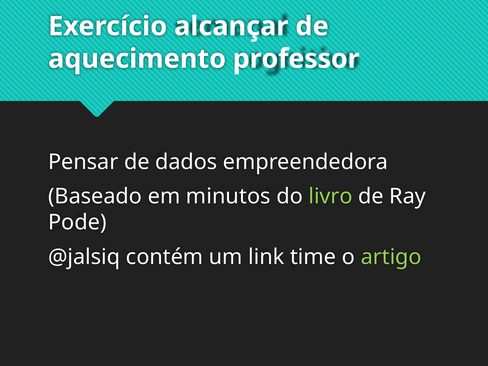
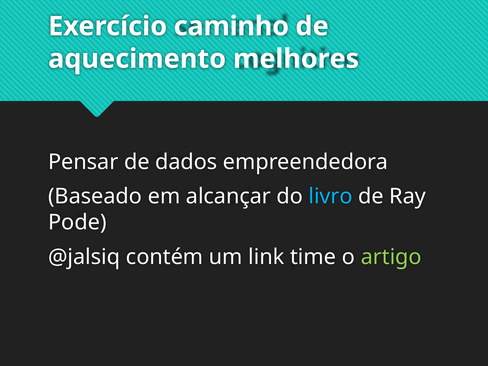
alcançar: alcançar -> caminho (231, 26)
professor: professor -> melhores (296, 59)
minutos: minutos -> alcançar (228, 196)
livro colour: light green -> light blue (330, 196)
